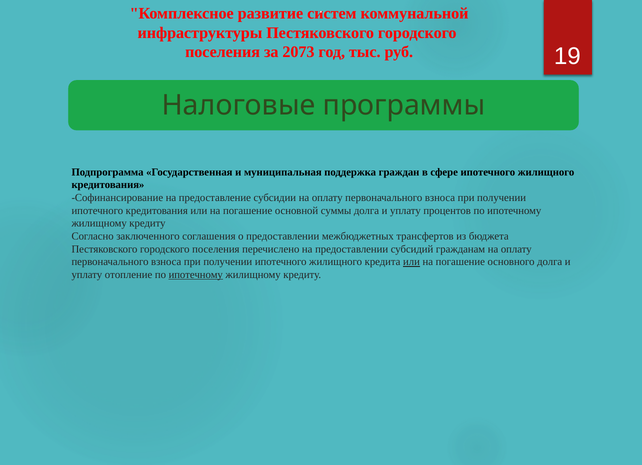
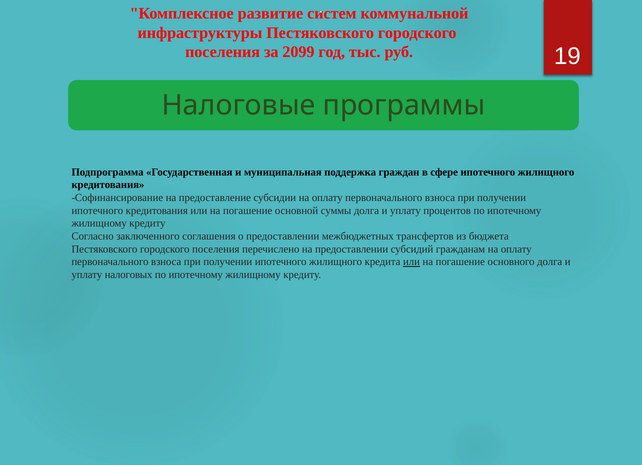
2073: 2073 -> 2099 (299, 52)
отопление: отопление -> налоговых (129, 275)
ипотечному underline: present -> none (196, 275)
